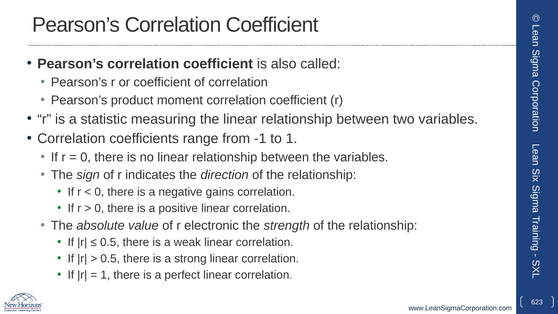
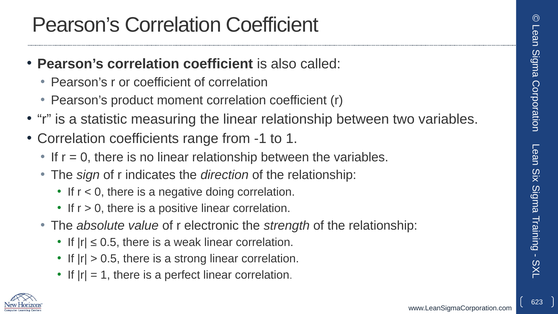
gains: gains -> doing (220, 192)
